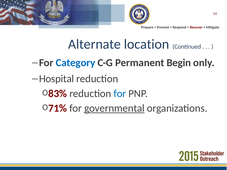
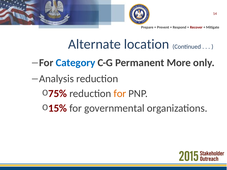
Begin: Begin -> More (179, 63)
Hospital: Hospital -> Analysis (56, 79)
83%: 83% -> 75% (58, 94)
for colour: blue -> orange (120, 94)
71%: 71% -> 15% (58, 108)
governmental underline: present -> none (114, 108)
